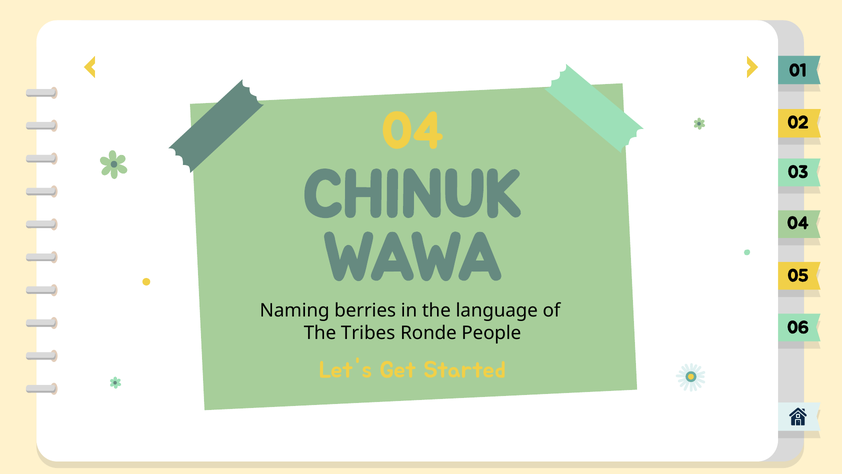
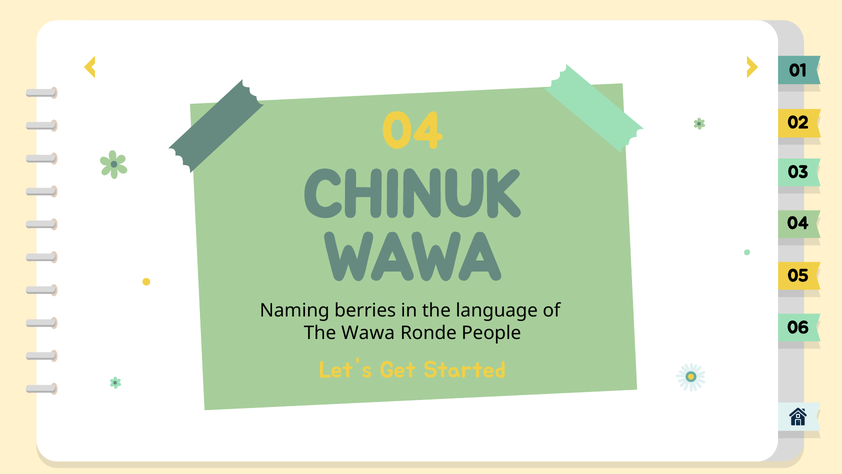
The Tribes: Tribes -> Wawa (368, 333)
